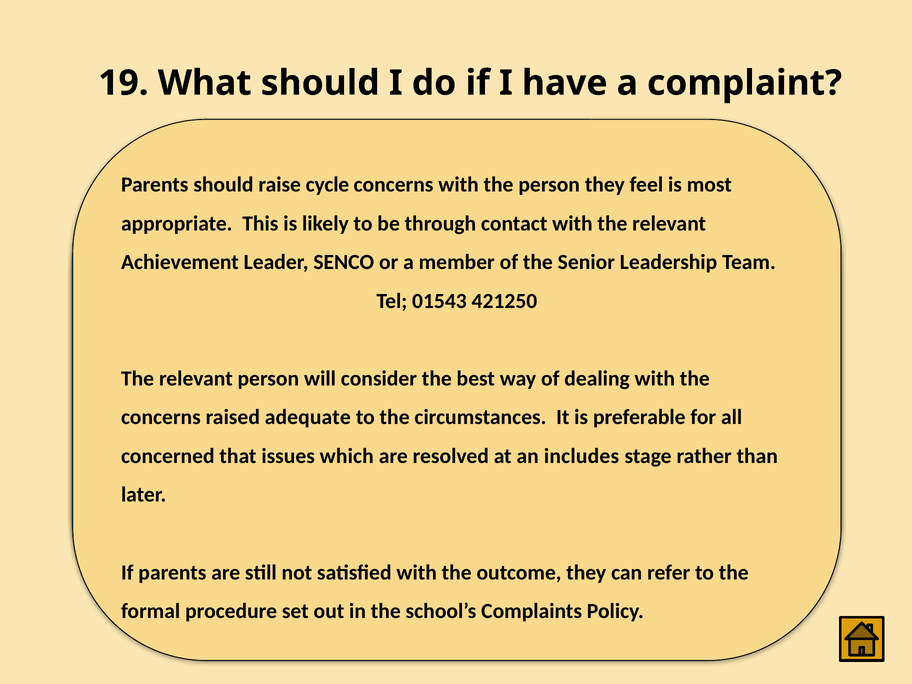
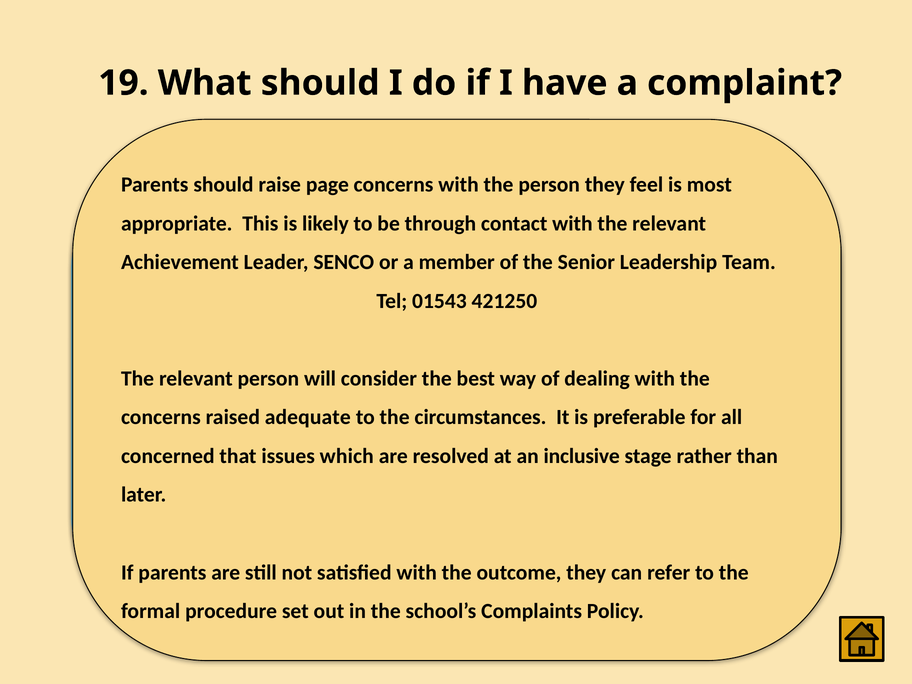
cycle: cycle -> page (327, 185)
includes: includes -> inclusive (582, 456)
